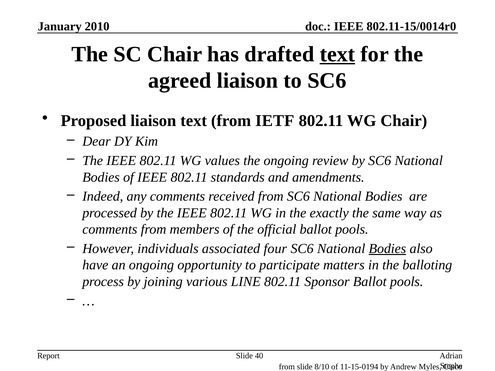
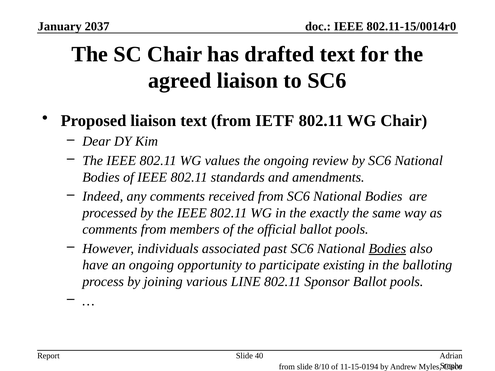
2010: 2010 -> 2037 (97, 26)
text underline: present -> none (337, 54)
four: four -> past (275, 249)
matters: matters -> existing (344, 265)
